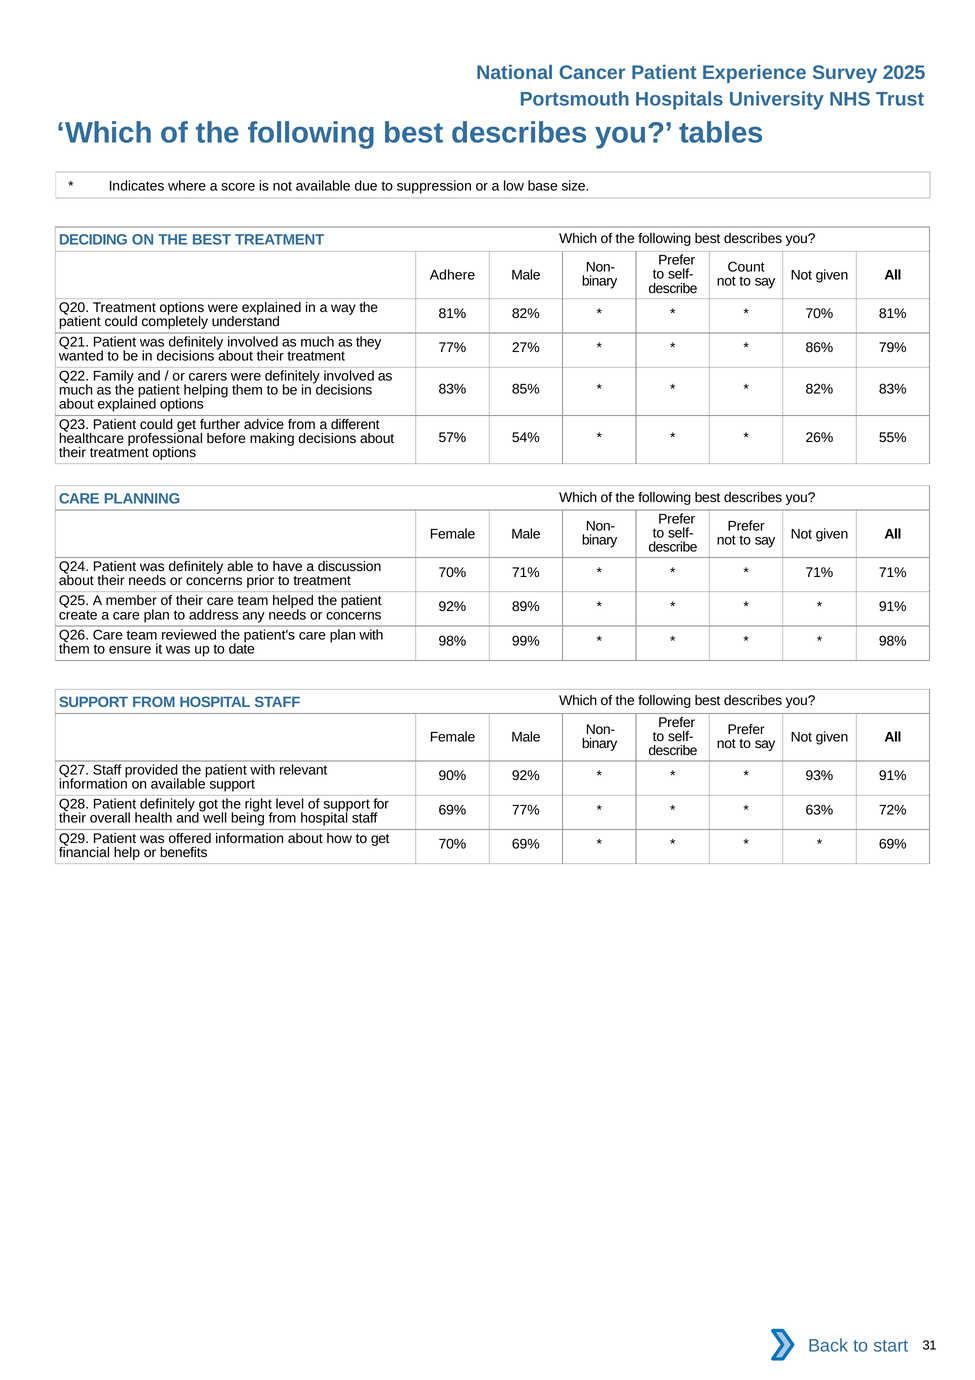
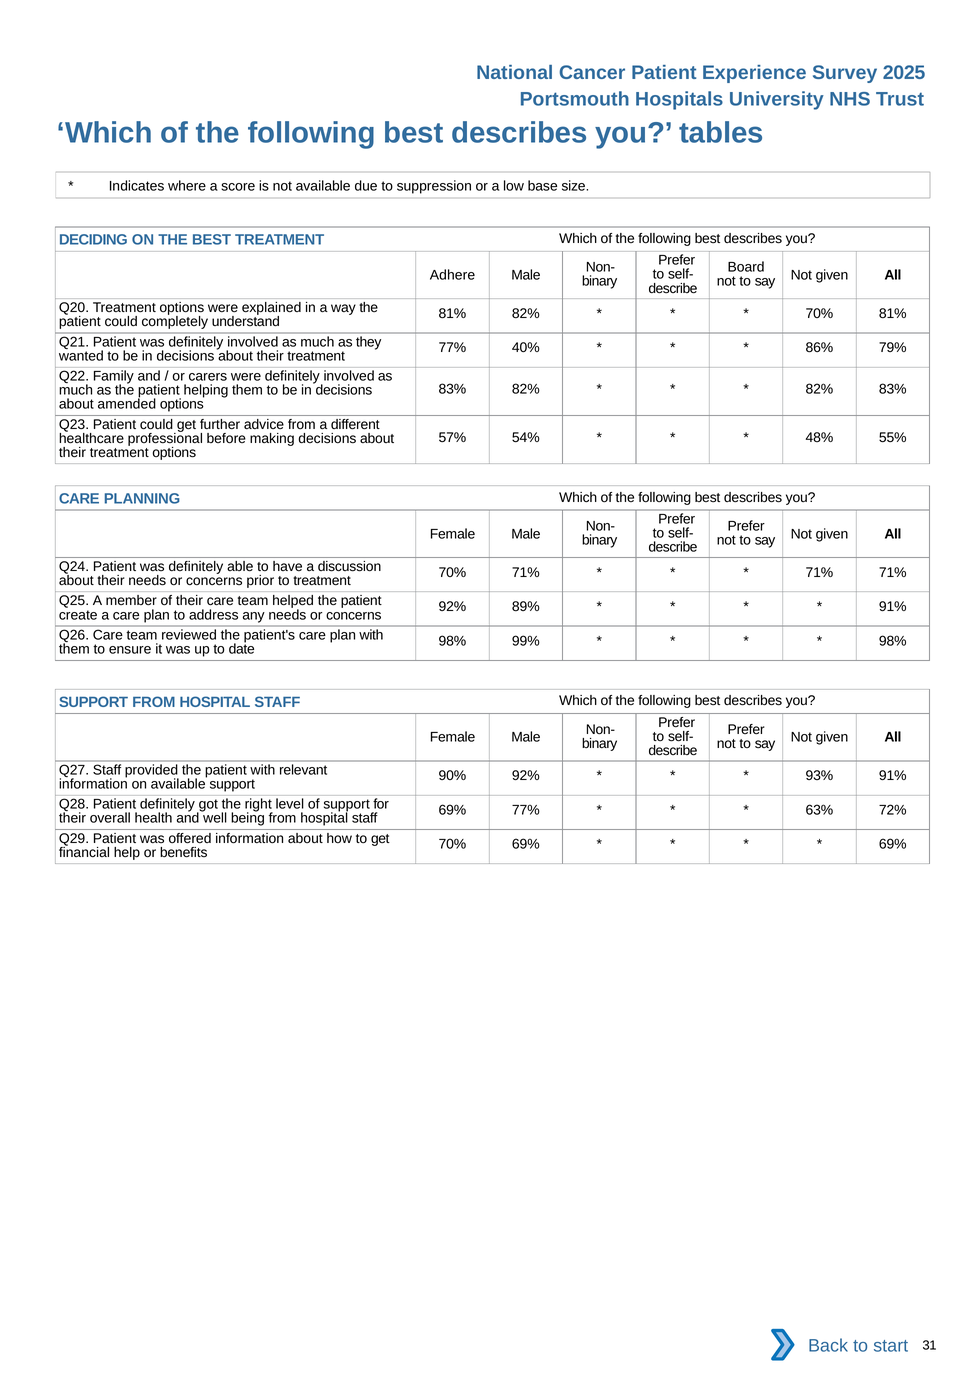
Count: Count -> Board (746, 267)
27%: 27% -> 40% (526, 348)
83% 85%: 85% -> 82% (526, 389)
about explained: explained -> amended (127, 404)
26%: 26% -> 48% (819, 437)
